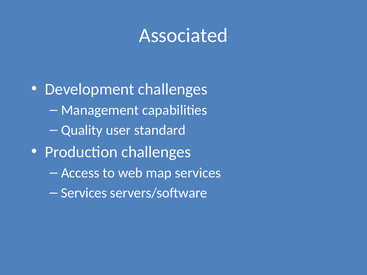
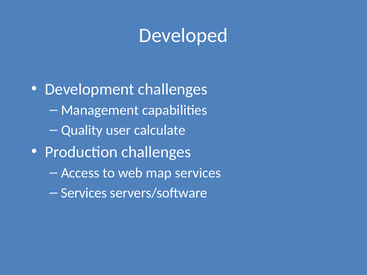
Associated: Associated -> Developed (183, 35)
standard: standard -> calculate (160, 130)
